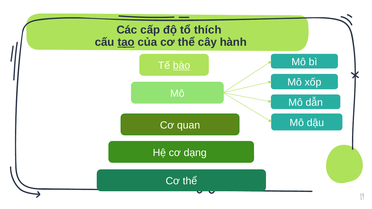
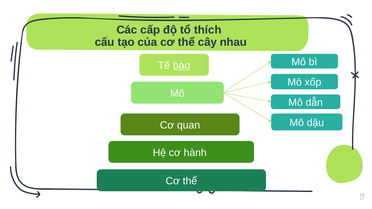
tạo underline: present -> none (126, 42)
hành: hành -> nhau (233, 42)
dạng: dạng -> hành (195, 153)
